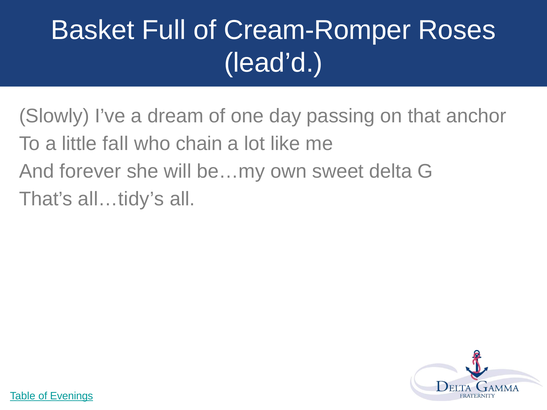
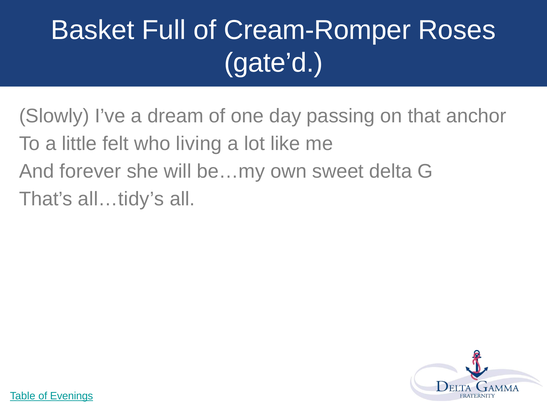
lead’d: lead’d -> gate’d (274, 63)
fall: fall -> felt (116, 144)
chain: chain -> living (199, 144)
